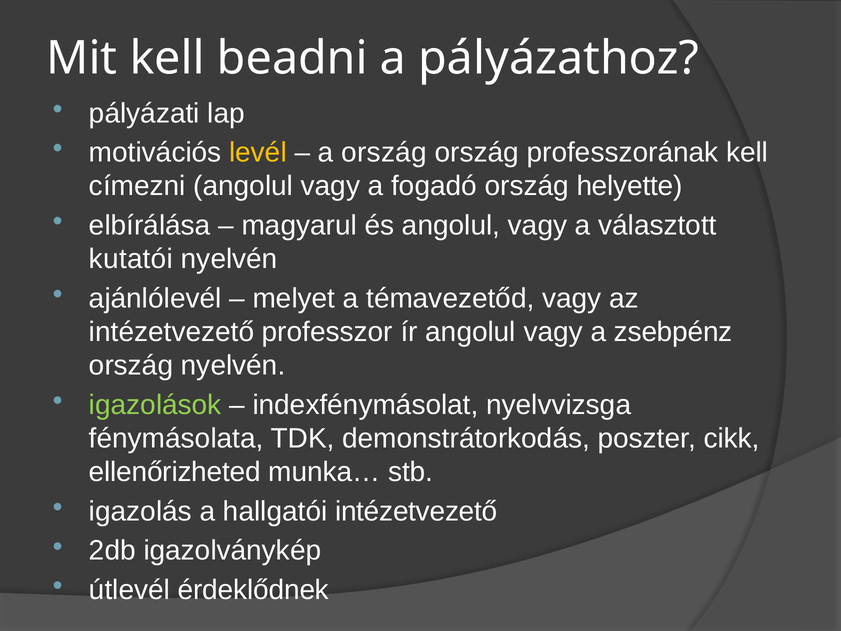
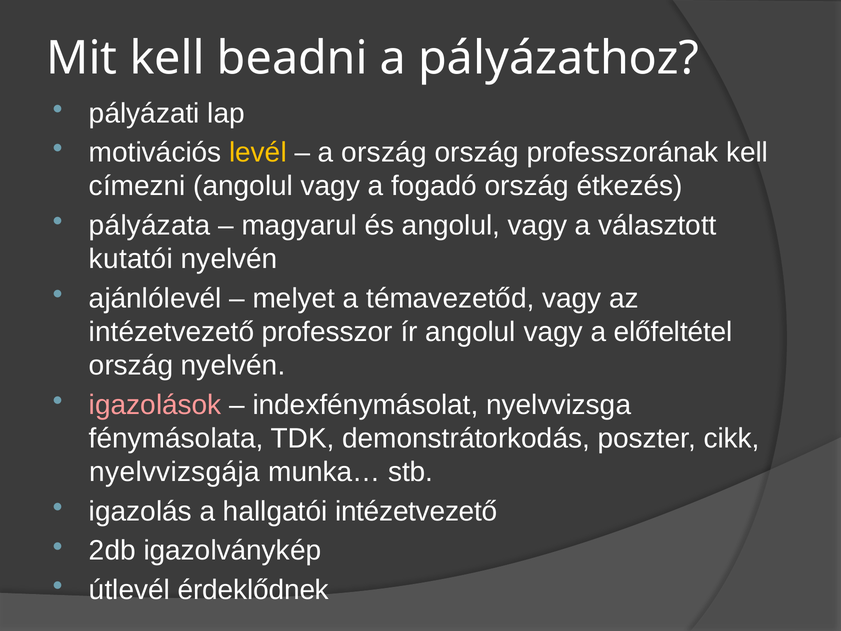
helyette: helyette -> étkezés (630, 186)
elbírálása: elbírálása -> pályázata (150, 225)
zsebpénz: zsebpénz -> előfeltétel (673, 332)
igazolások colour: light green -> pink (155, 405)
ellenőrizheted: ellenőrizheted -> nyelvvizsgája (175, 472)
